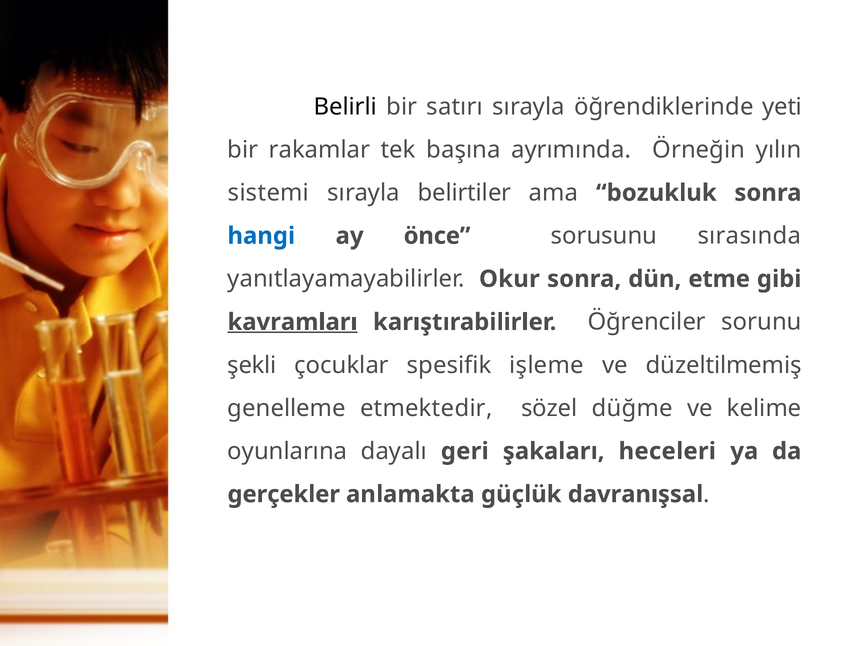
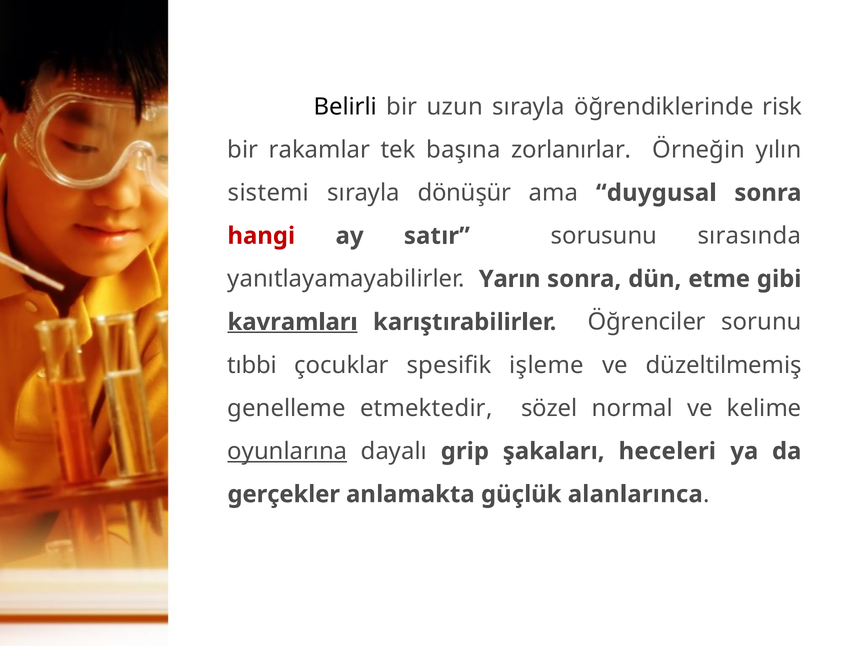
satırı: satırı -> uzun (455, 107)
yeti: yeti -> risk (782, 107)
ayrımında: ayrımında -> zorlanırlar (571, 150)
belirtiler: belirtiler -> dönüşür (464, 193)
bozukluk: bozukluk -> duygusal (656, 193)
hangi colour: blue -> red (261, 236)
önce: önce -> satır (437, 236)
Okur: Okur -> Yarın (510, 279)
şekli: şekli -> tıbbi (252, 365)
düğme: düğme -> normal (632, 408)
oyunlarına underline: none -> present (287, 451)
geri: geri -> grip (465, 451)
davranışsal: davranışsal -> alanlarınca (635, 494)
